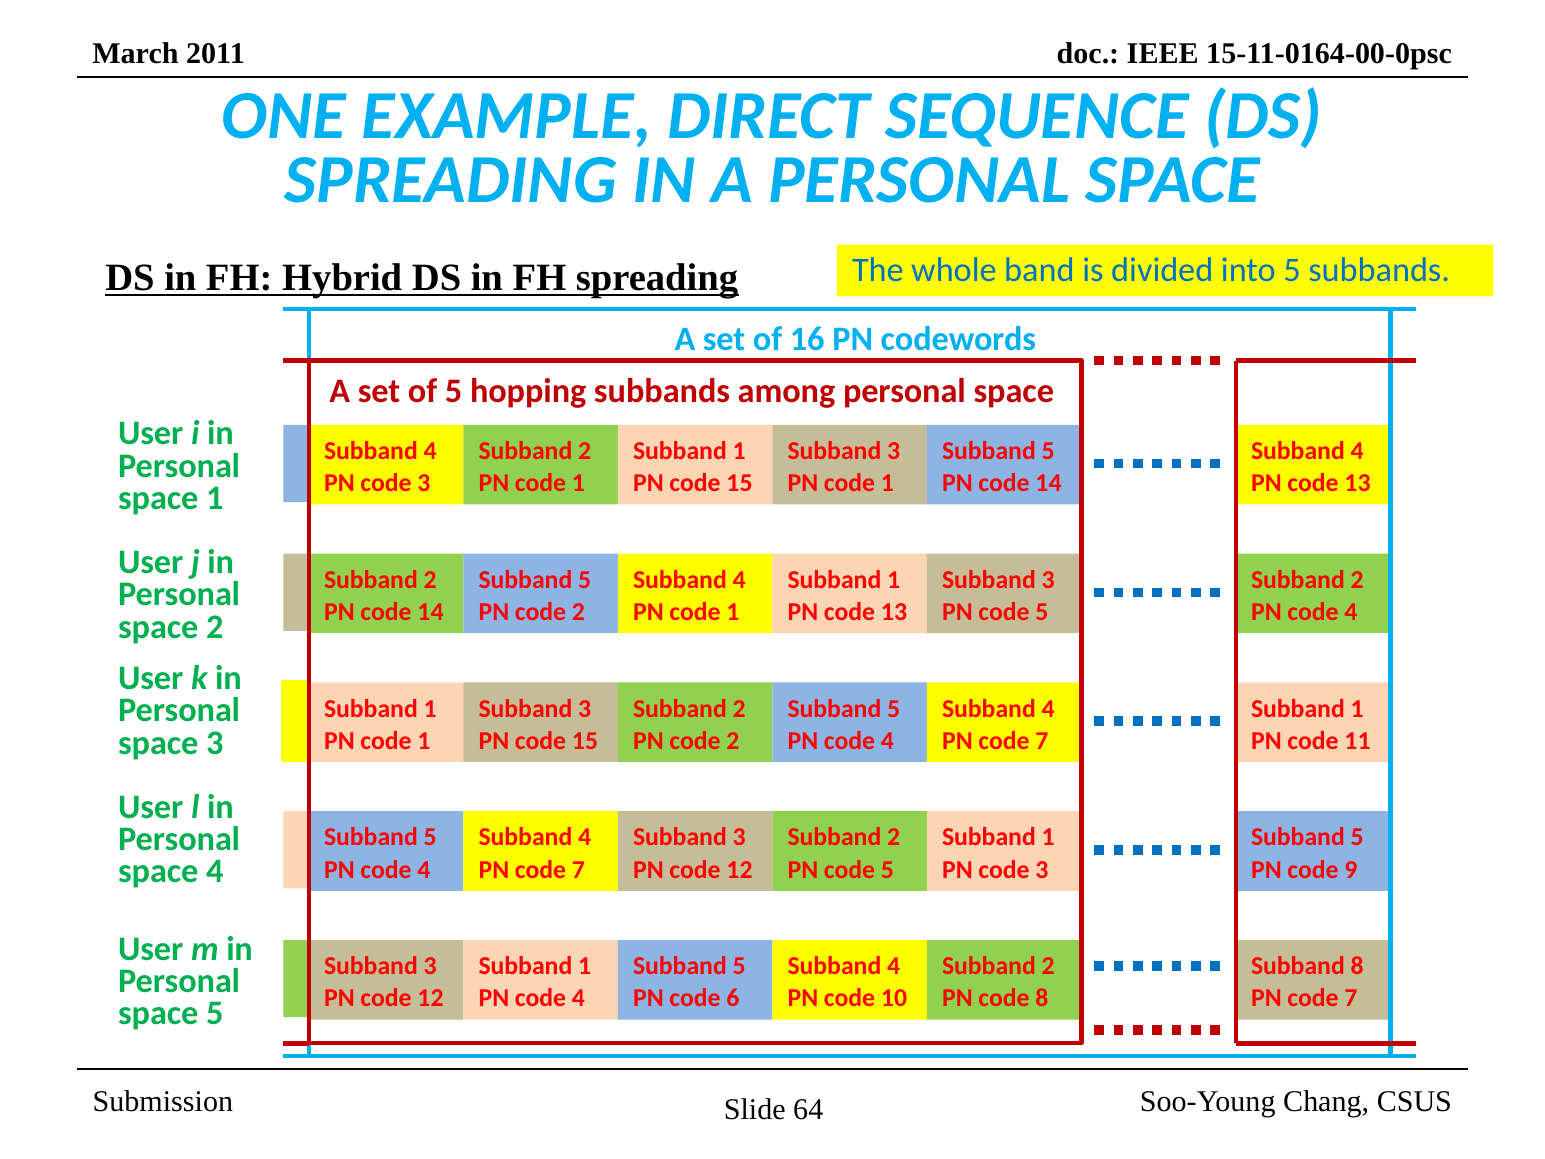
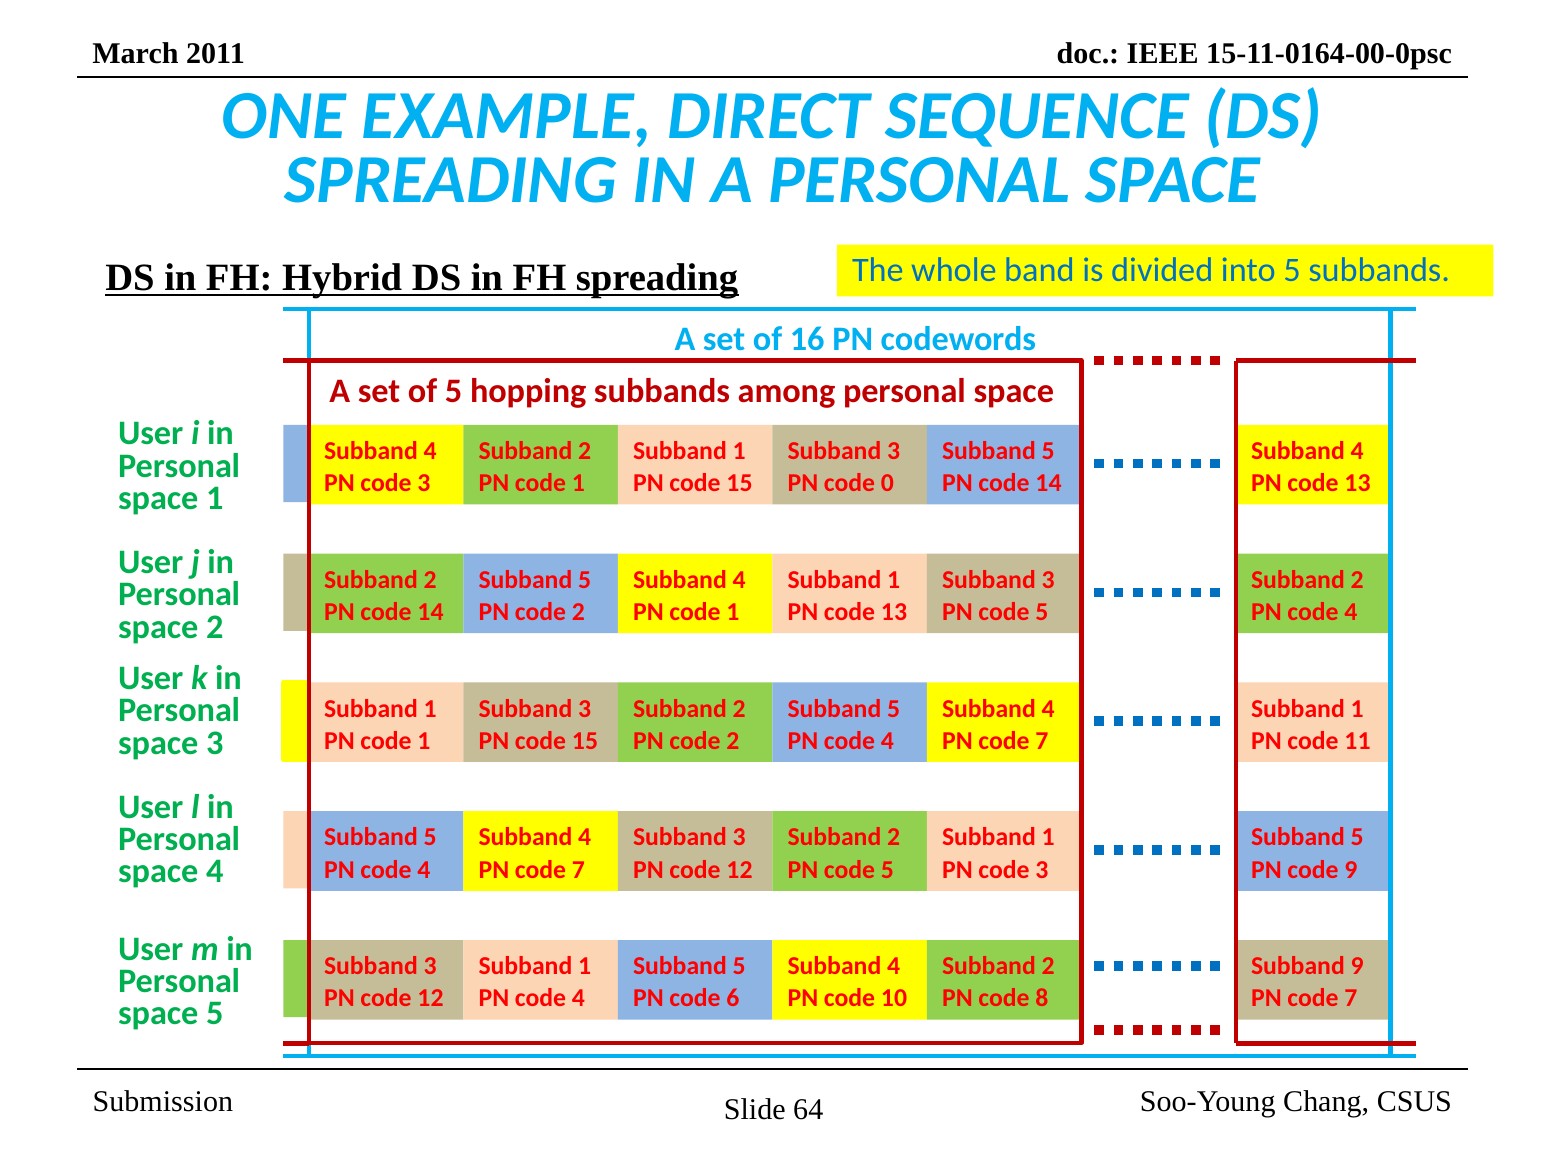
1: 1 -> 0 (887, 483)
Subband 8: 8 -> 9 (1357, 966)
